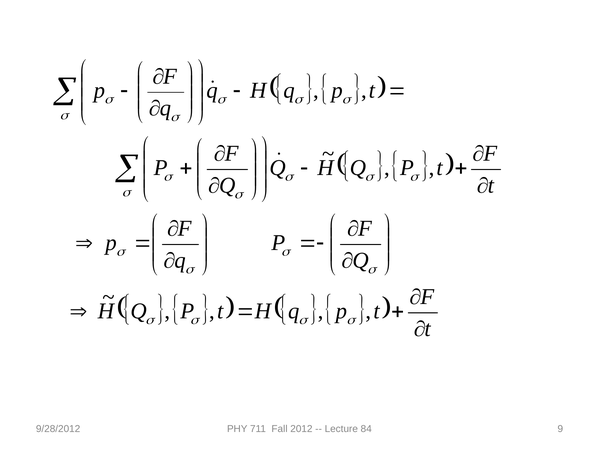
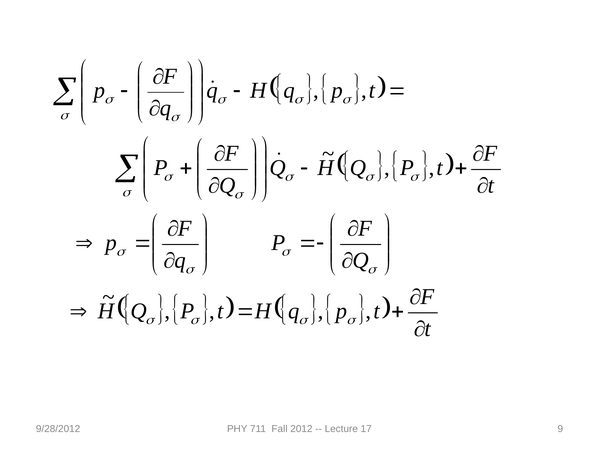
84: 84 -> 17 (366, 429)
